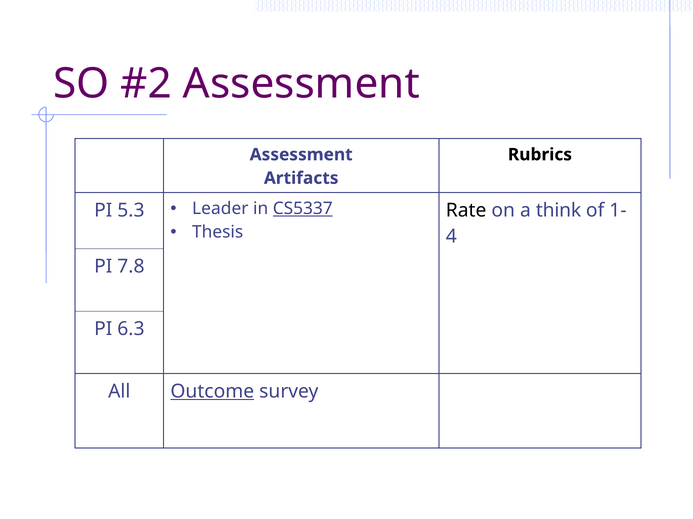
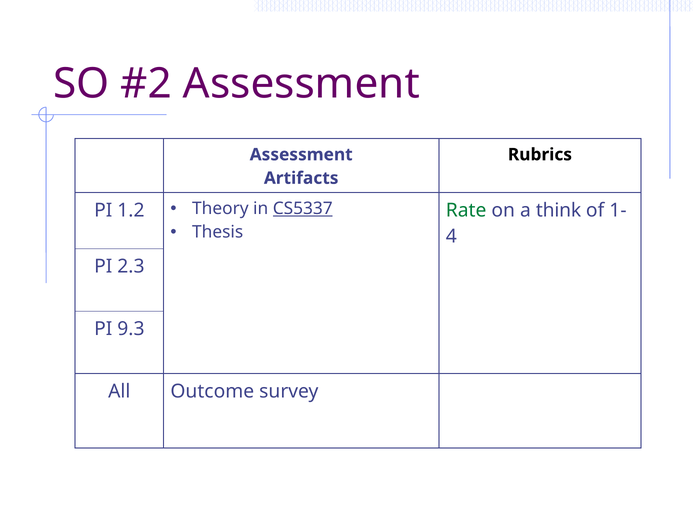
5.3: 5.3 -> 1.2 (131, 210)
Leader: Leader -> Theory (220, 209)
Rate colour: black -> green (466, 210)
7.8: 7.8 -> 2.3 (131, 267)
6.3: 6.3 -> 9.3 (131, 329)
Outcome underline: present -> none (212, 392)
